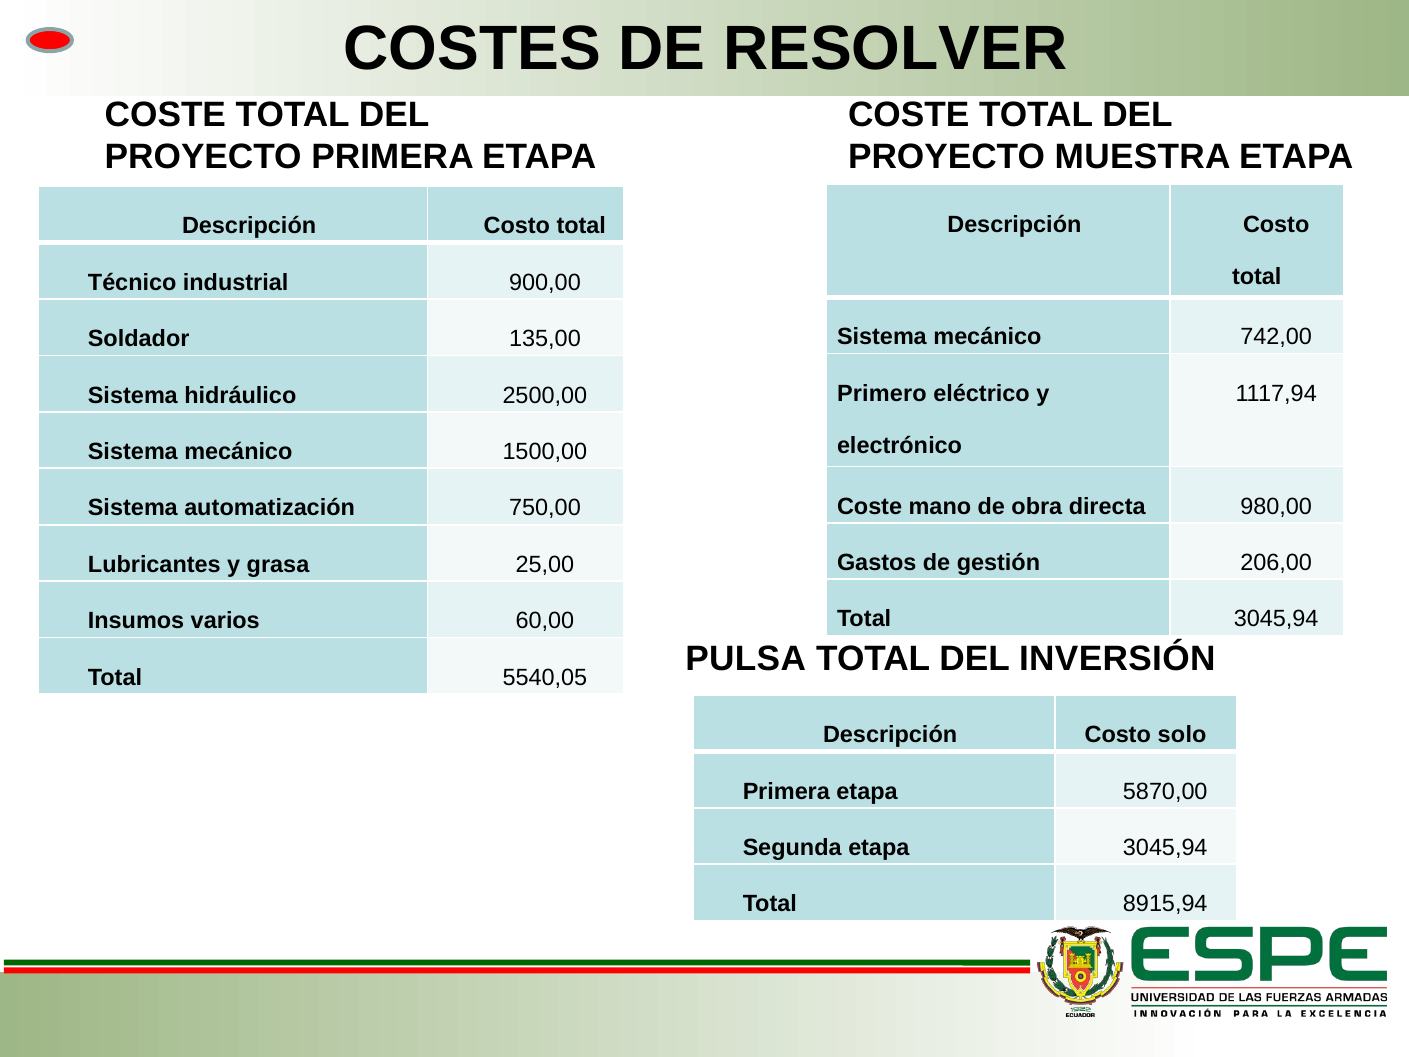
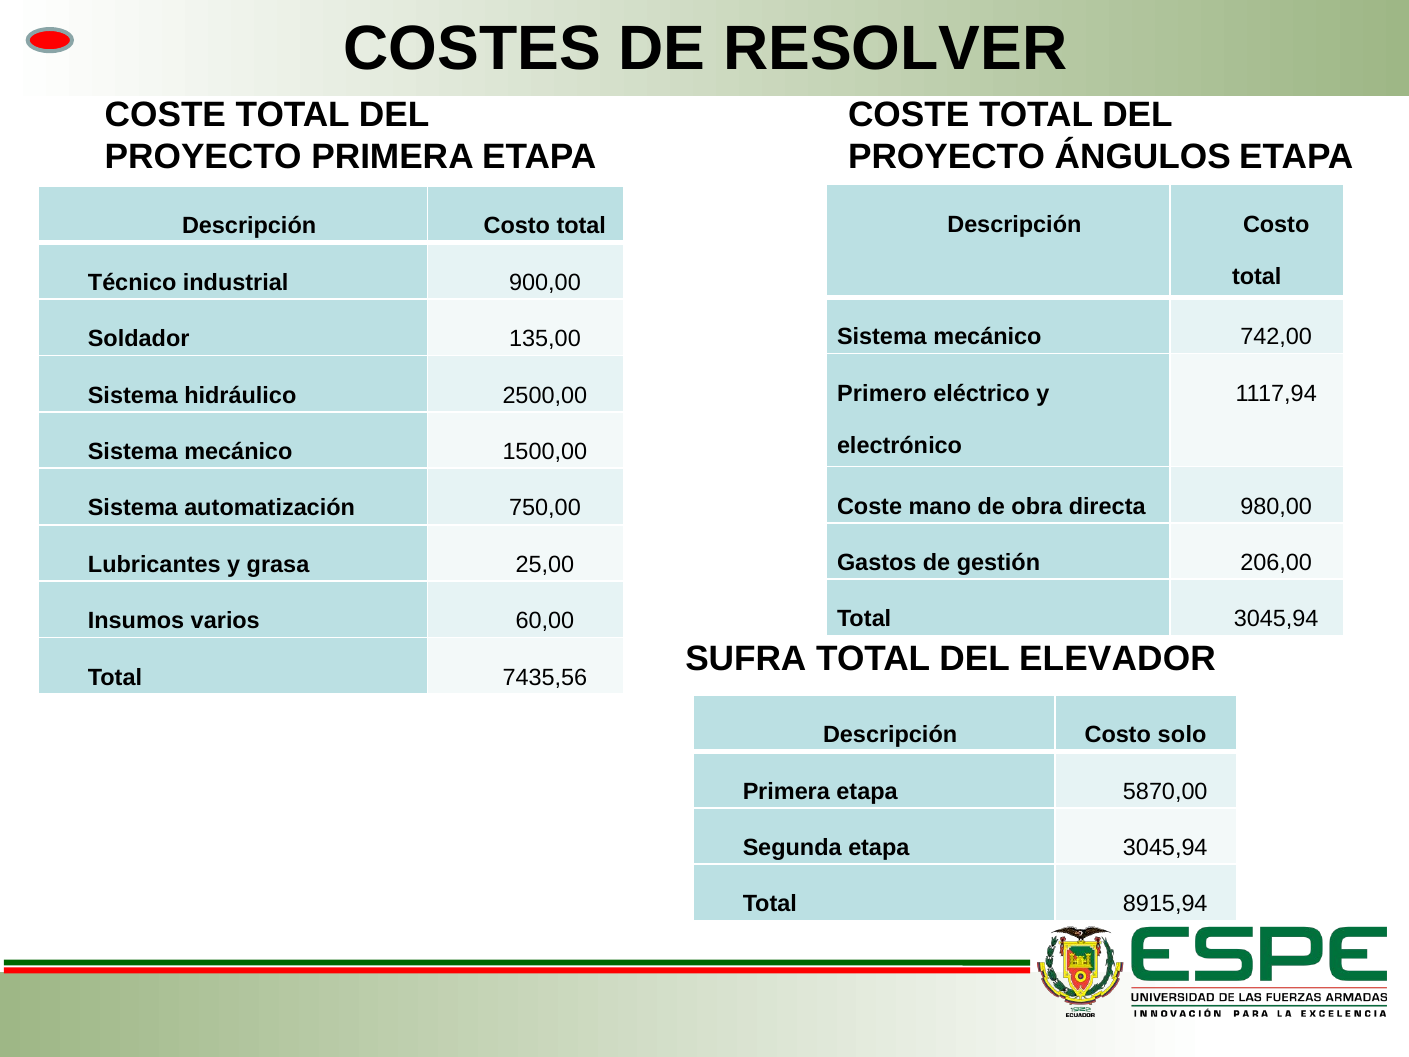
MUESTRA: MUESTRA -> ÁNGULOS (1143, 157)
PULSA: PULSA -> SUFRA (746, 659)
INVERSIÓN: INVERSIÓN -> ELEVADOR (1117, 659)
5540,05: 5540,05 -> 7435,56 (545, 677)
